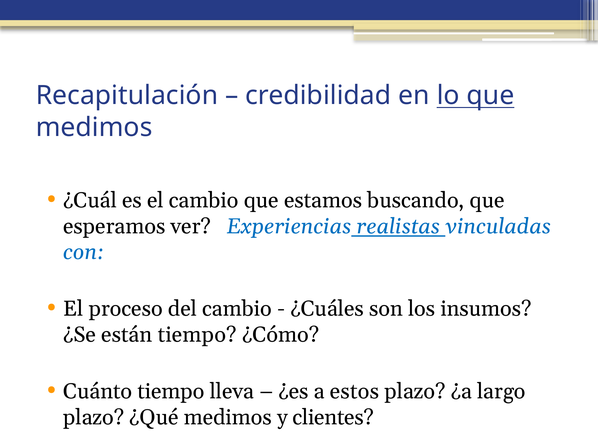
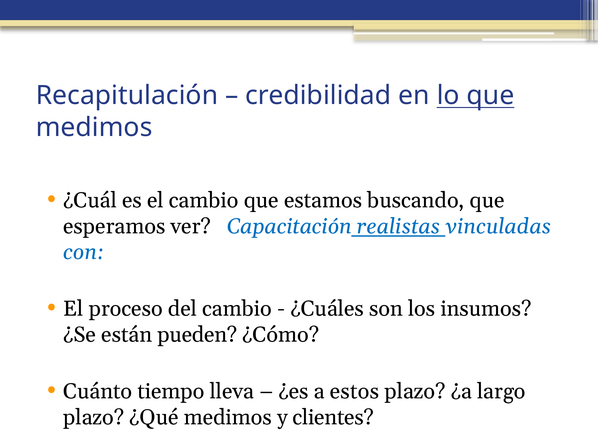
Experiencias: Experiencias -> Capacitación (289, 227)
están tiempo: tiempo -> pueden (197, 335)
